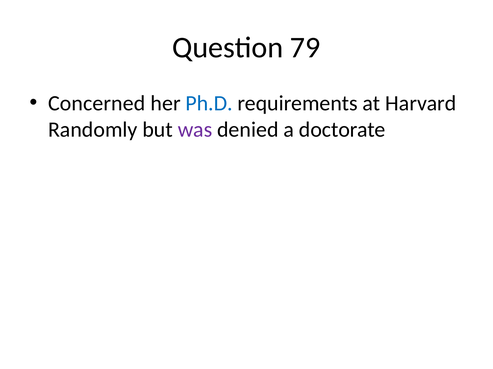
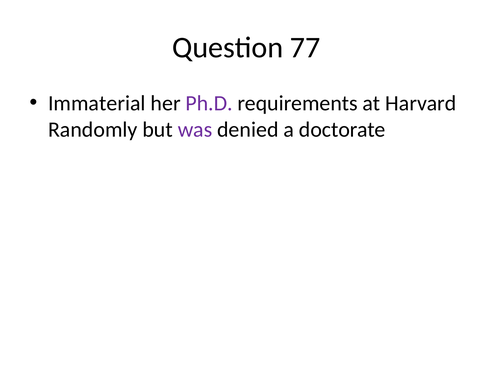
79: 79 -> 77 (305, 48)
Concerned: Concerned -> Immaterial (97, 103)
Ph.D colour: blue -> purple (209, 103)
